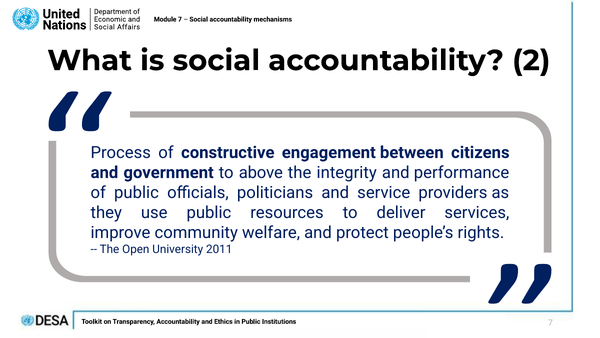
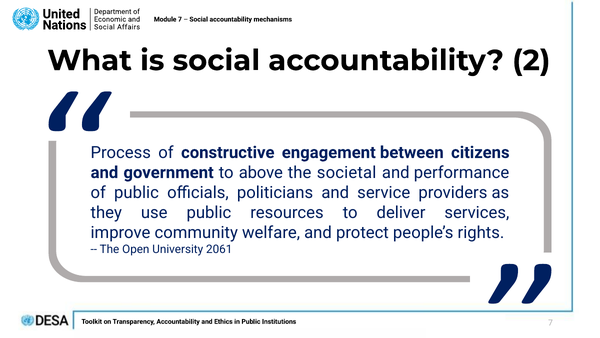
integrity: integrity -> societal (347, 172)
2011: 2011 -> 2061 (219, 249)
